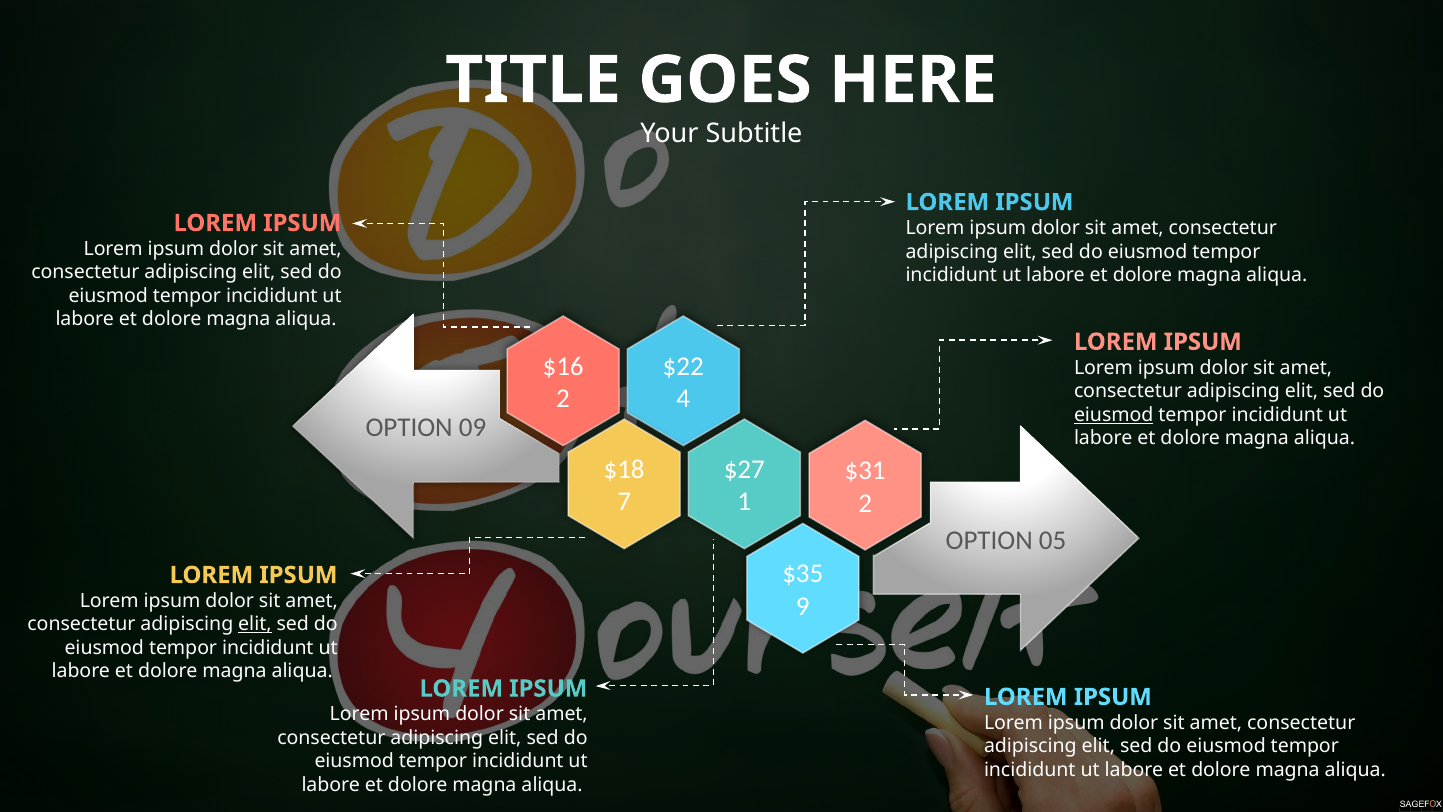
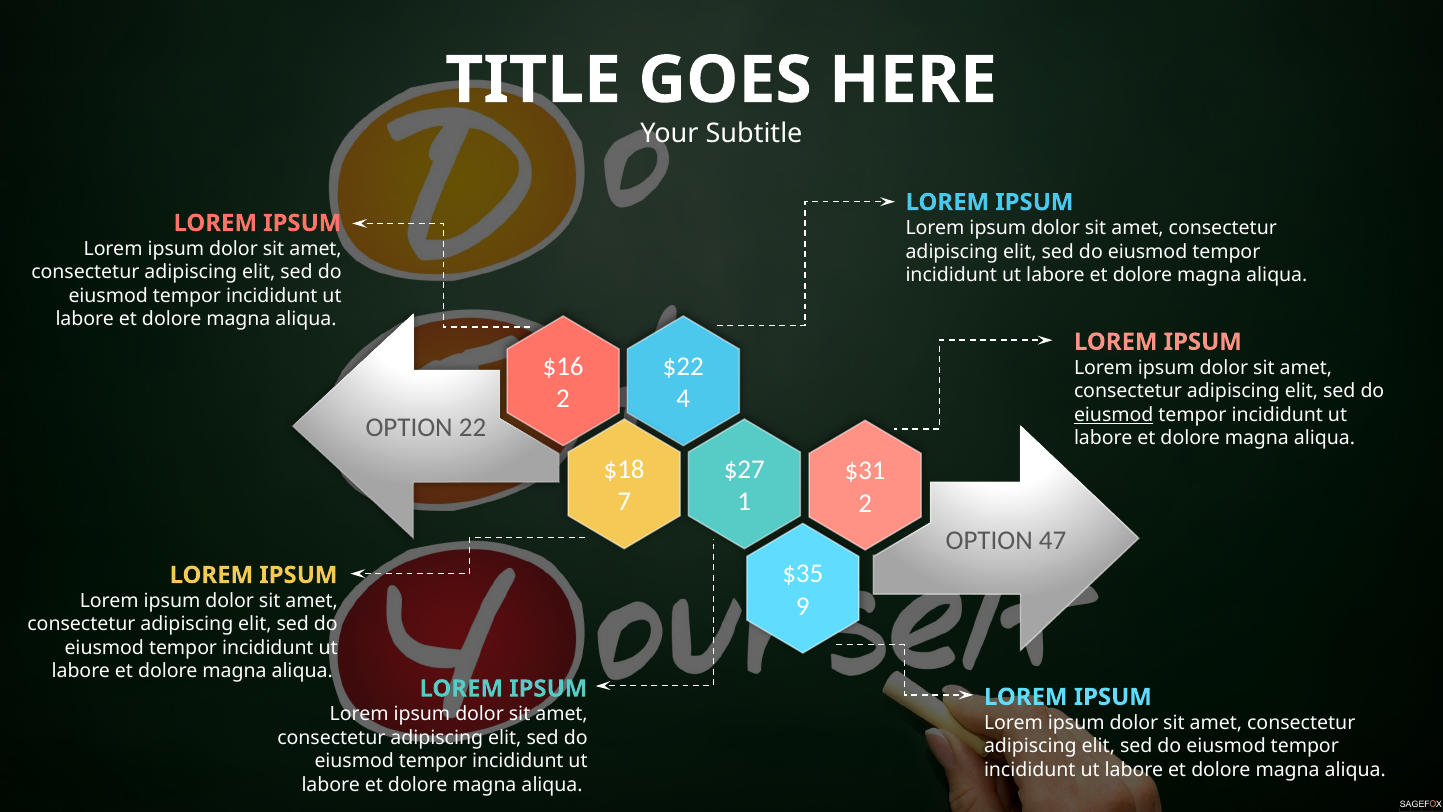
09: 09 -> 22 (473, 428)
05: 05 -> 47 (1053, 540)
elit underline: present -> none (255, 624)
